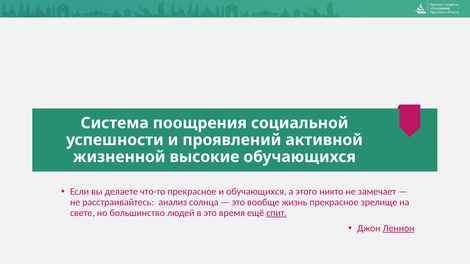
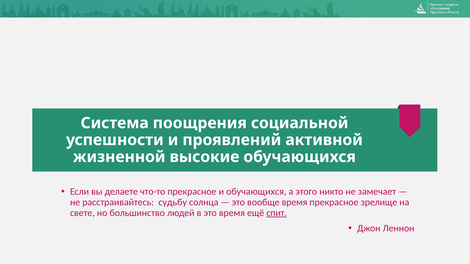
анализ: анализ -> судьбу (173, 203)
вообще жизнь: жизнь -> время (295, 203)
Леннон underline: present -> none (399, 229)
